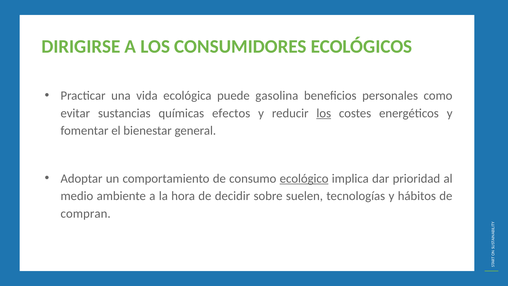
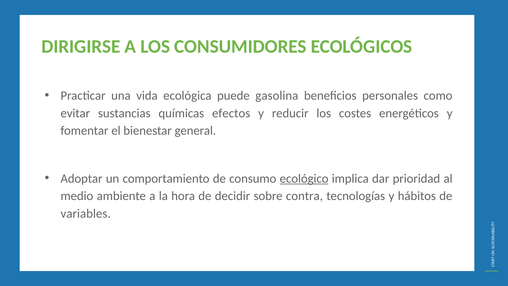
los underline: present -> none (324, 113)
suelen: suelen -> contra (304, 196)
compran: compran -> variables (86, 213)
